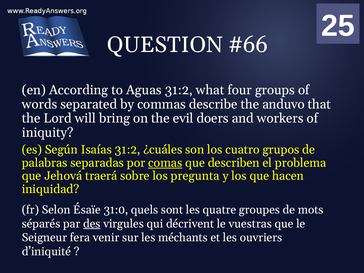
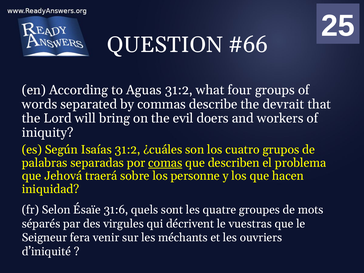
anduvo: anduvo -> devrait (283, 104)
pregunta: pregunta -> personne (195, 176)
31:0: 31:0 -> 31:6 (116, 210)
des underline: present -> none (92, 224)
